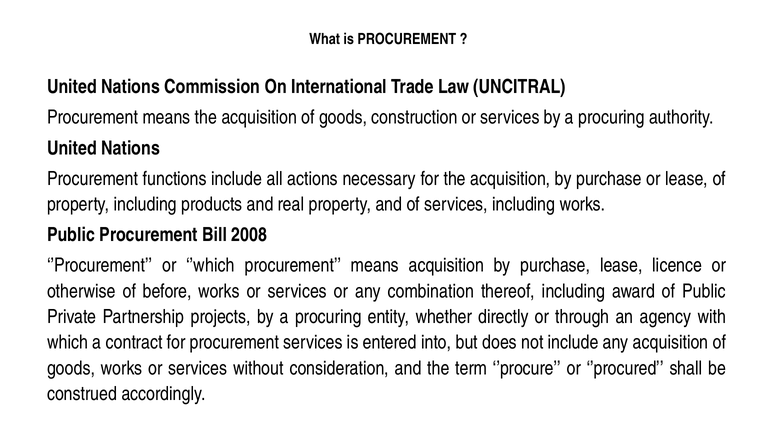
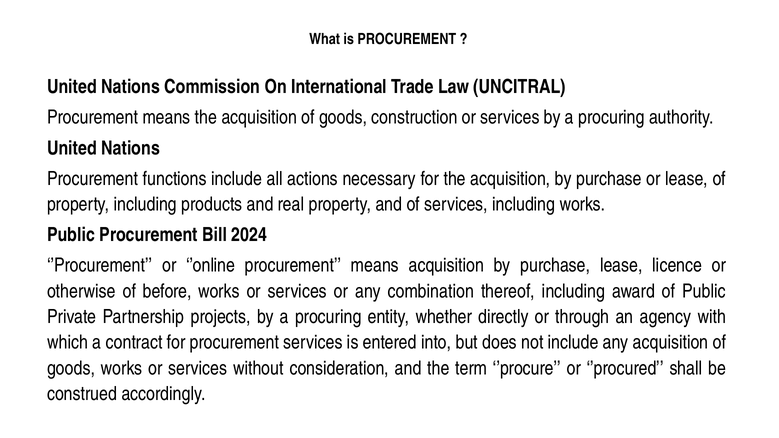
2008: 2008 -> 2024 (249, 235)
’which: ’which -> ’online (211, 266)
